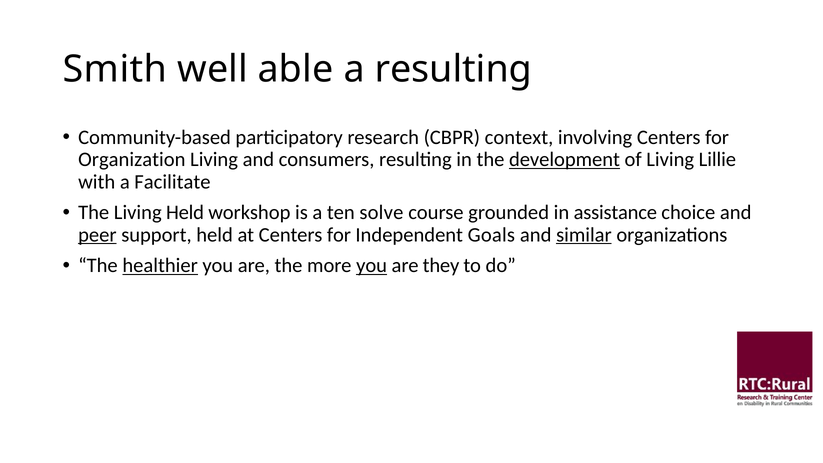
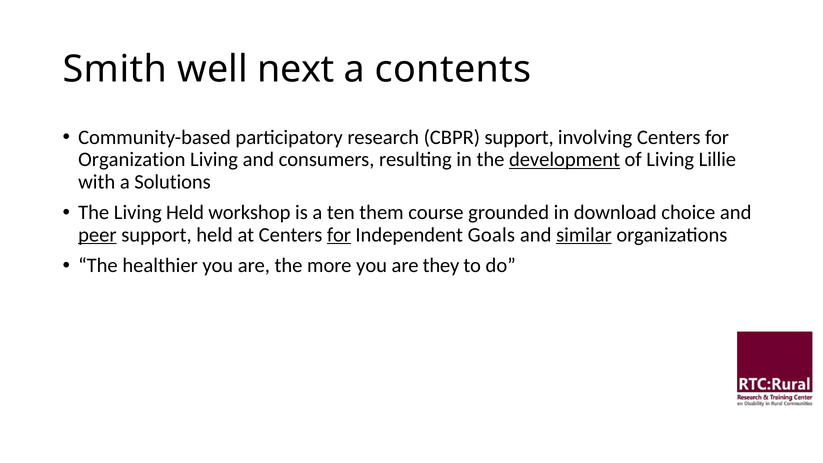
able: able -> next (296, 69)
a resulting: resulting -> contents (453, 69)
CBPR context: context -> support (519, 137)
Facilitate: Facilitate -> Solutions (173, 182)
solve: solve -> them (381, 213)
assistance: assistance -> download (615, 213)
for underline: none -> present (339, 235)
healthier underline: present -> none (160, 266)
you underline: present -> none (372, 266)
